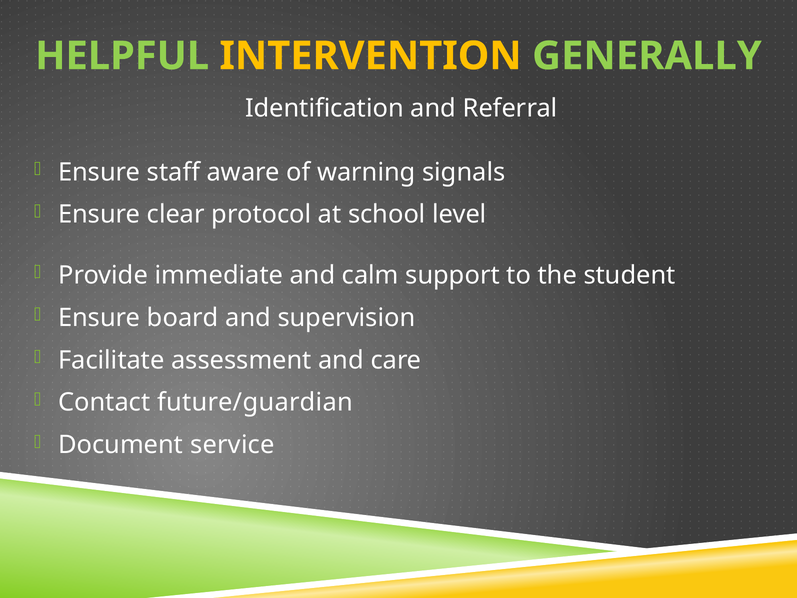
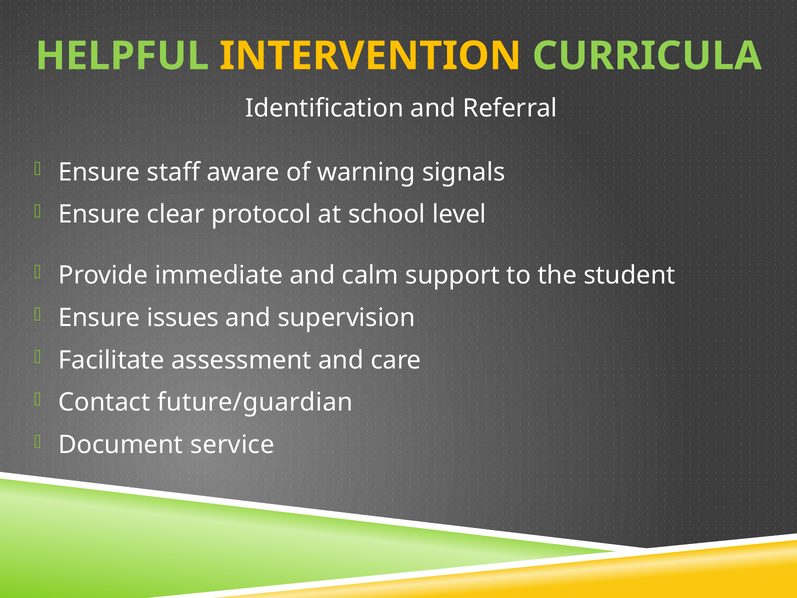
GENERALLY: GENERALLY -> CURRICULA (647, 56)
board: board -> issues (183, 318)
